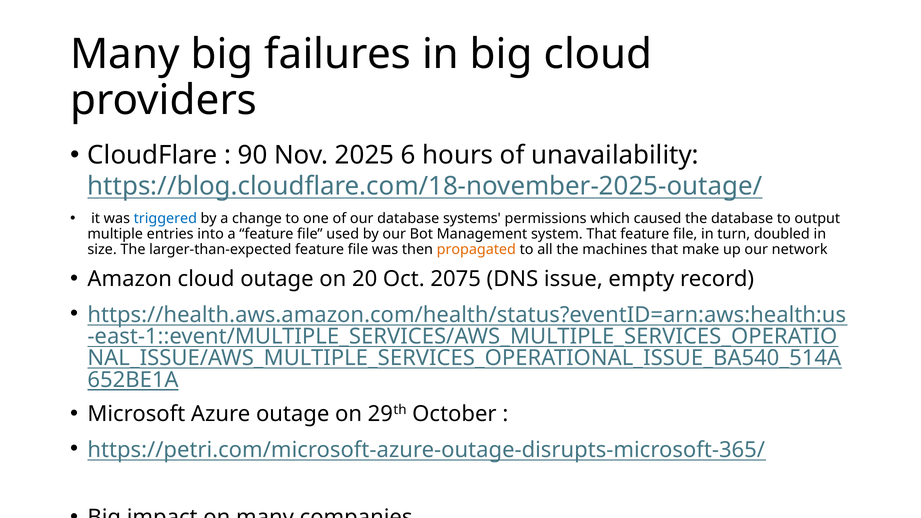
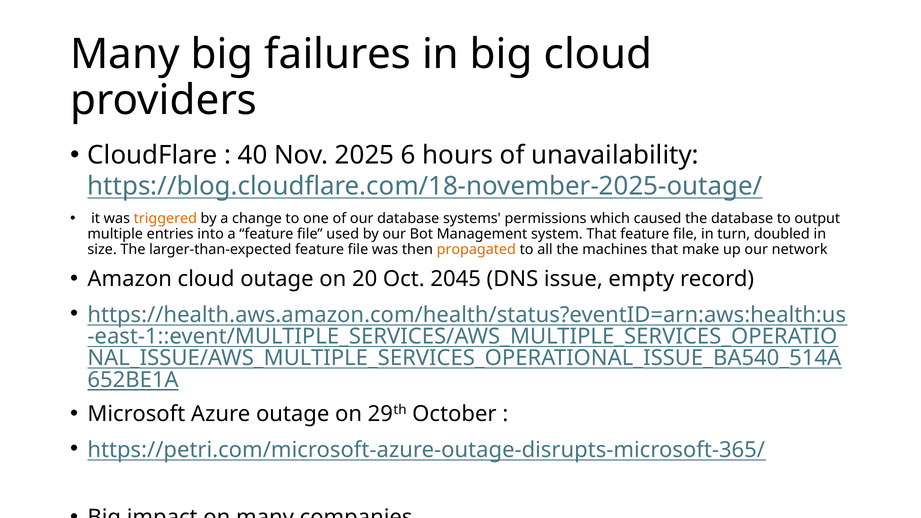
90: 90 -> 40 (253, 155)
triggered colour: blue -> orange (165, 218)
2075: 2075 -> 2045 (456, 279)
